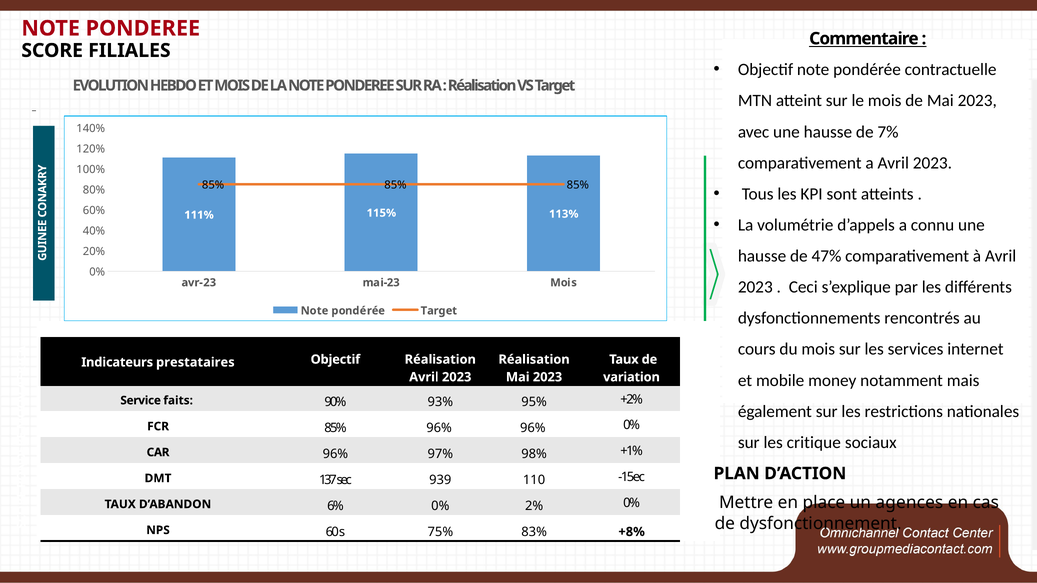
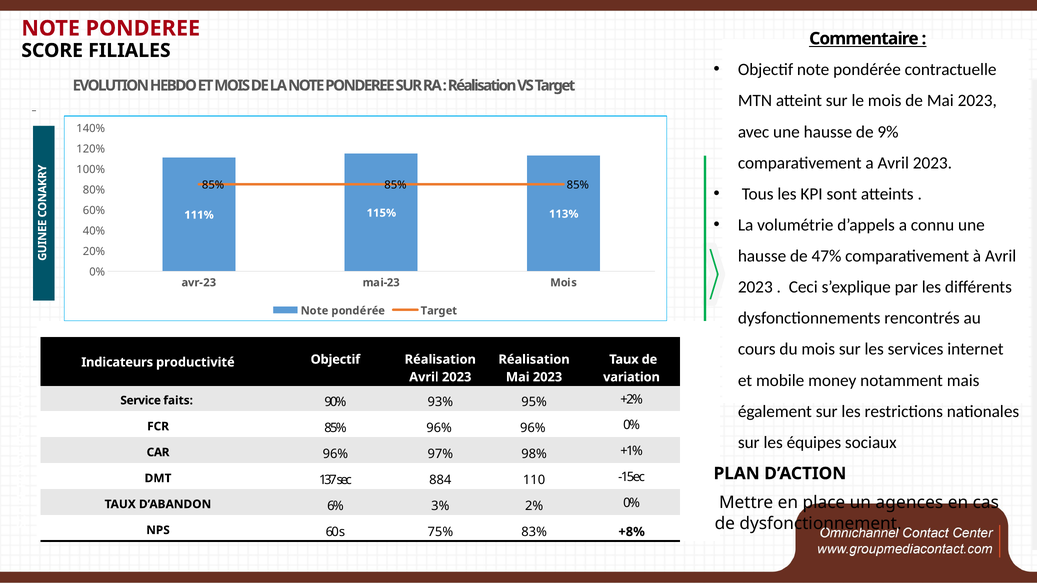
7%: 7% -> 9% (888, 132)
prestataires: prestataires -> productivité (195, 362)
critique: critique -> équipes (814, 443)
939: 939 -> 884 (440, 480)
6% 0%: 0% -> 3% (440, 506)
